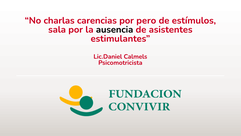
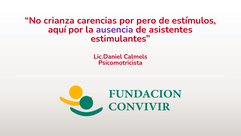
charlas: charlas -> crianza (59, 20)
sala: sala -> aquí (57, 29)
ausencia colour: black -> purple (115, 29)
